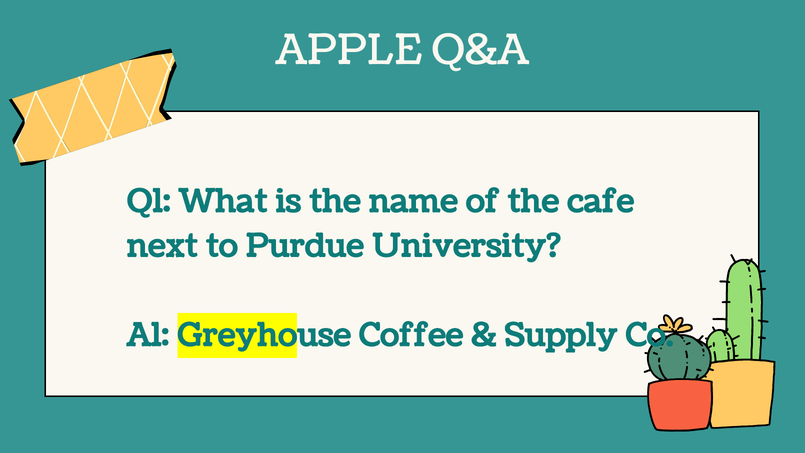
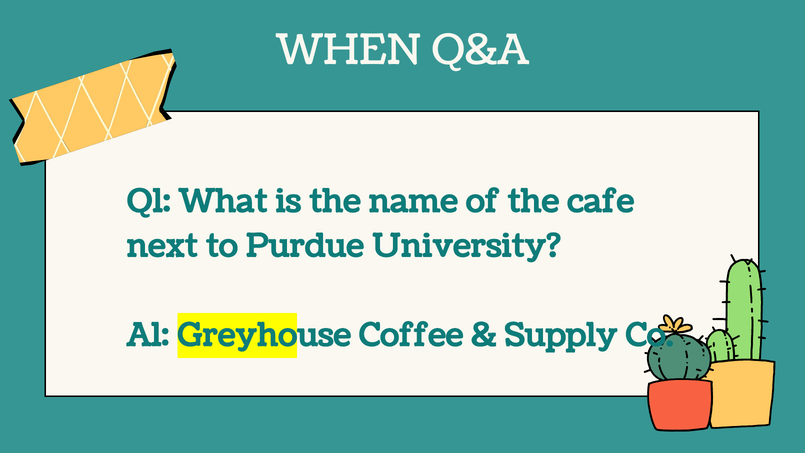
APPLE: APPLE -> WHEN (349, 51)
